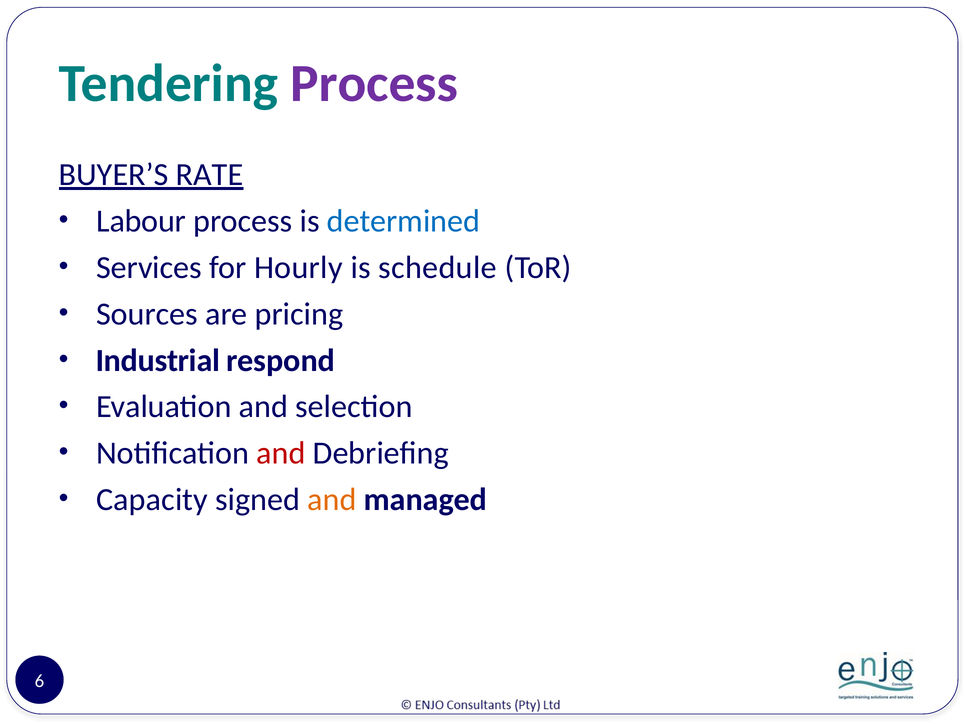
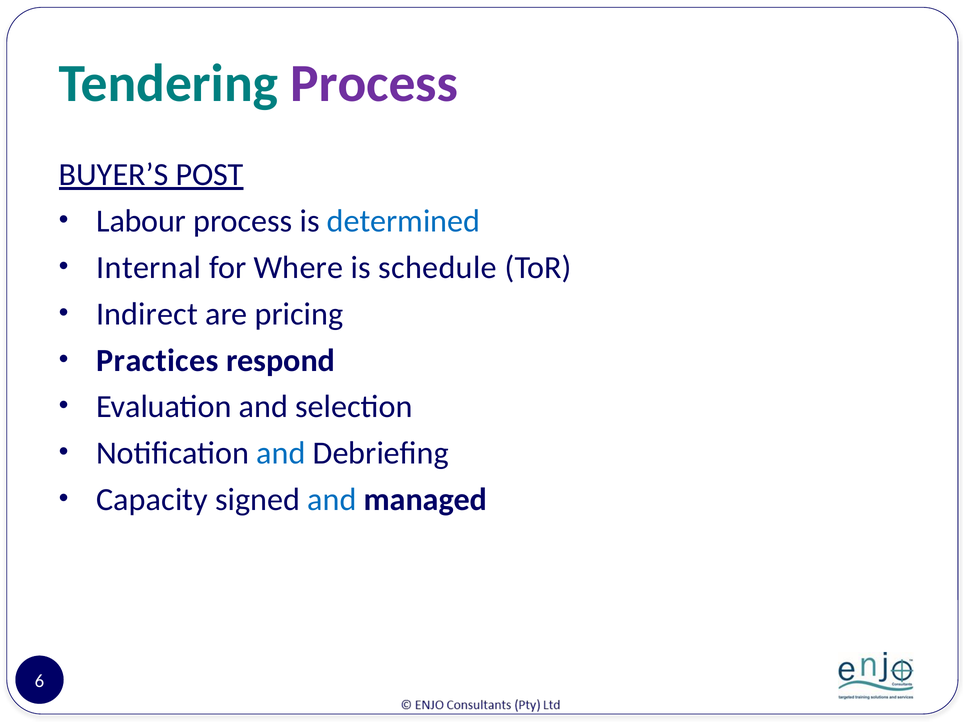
RATE: RATE -> POST (210, 175)
Services: Services -> Internal (149, 268)
Hourly: Hourly -> Where (298, 268)
Sources: Sources -> Indirect (147, 314)
Industrial: Industrial -> Practices (157, 360)
and colour: red -> blue (281, 453)
and colour: orange -> blue (332, 499)
